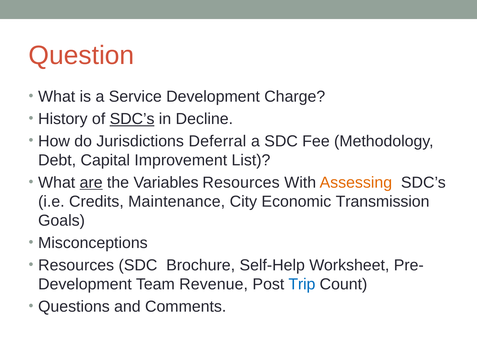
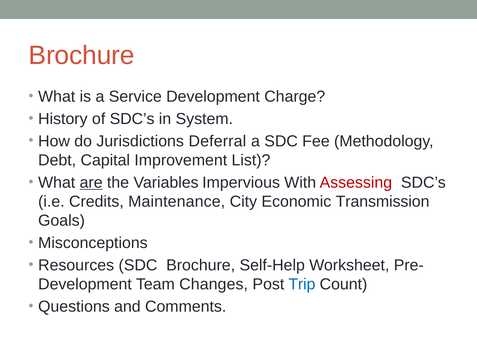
Question: Question -> Brochure (82, 56)
SDC’s underline: present -> none (132, 119)
Decline: Decline -> System (204, 119)
Variables Resources: Resources -> Impervious (241, 182)
Assessing colour: orange -> red (356, 182)
Revenue: Revenue -> Changes (214, 284)
